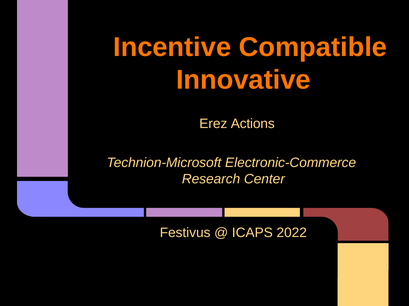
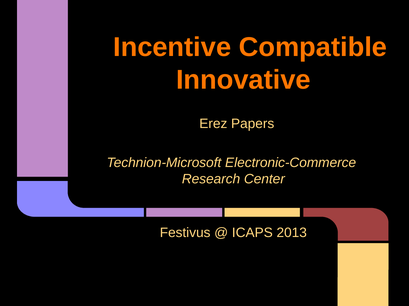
Actions: Actions -> Papers (253, 124)
2022: 2022 -> 2013 (292, 233)
